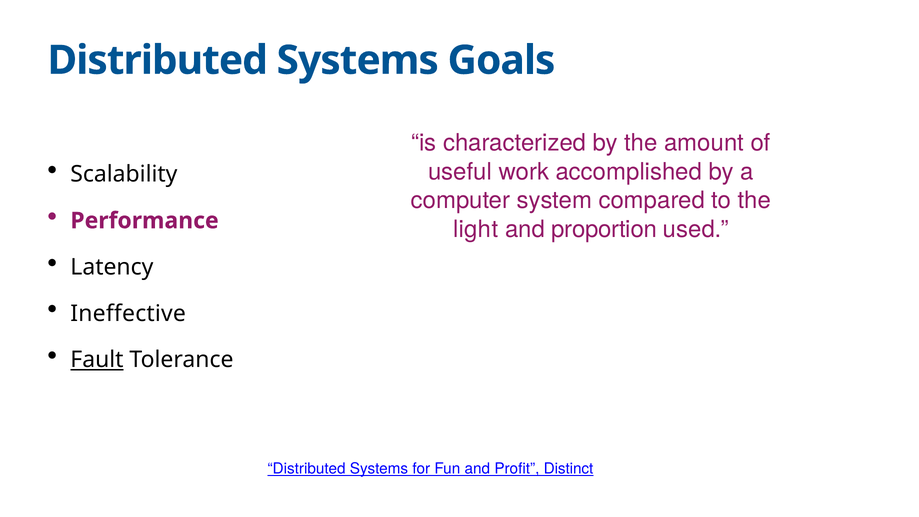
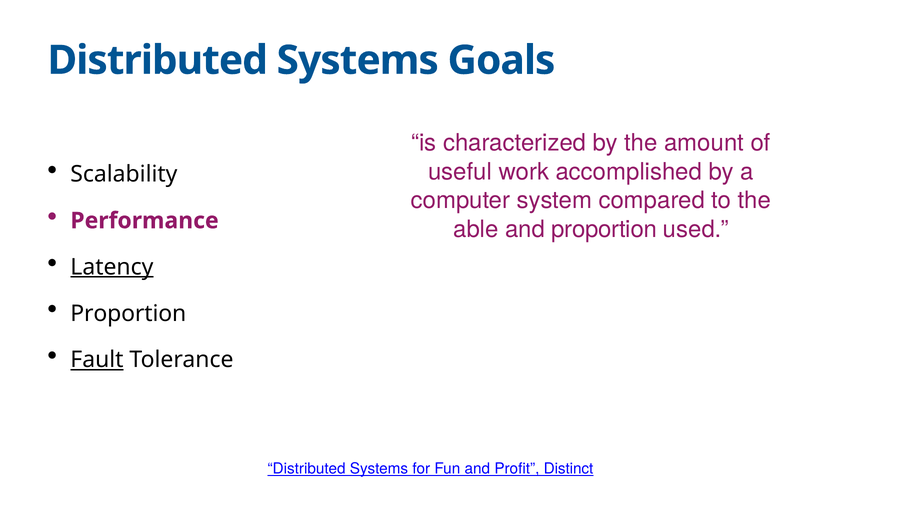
light: light -> able (476, 229)
Latency underline: none -> present (112, 267)
Ineffective: Ineffective -> Proportion (128, 313)
